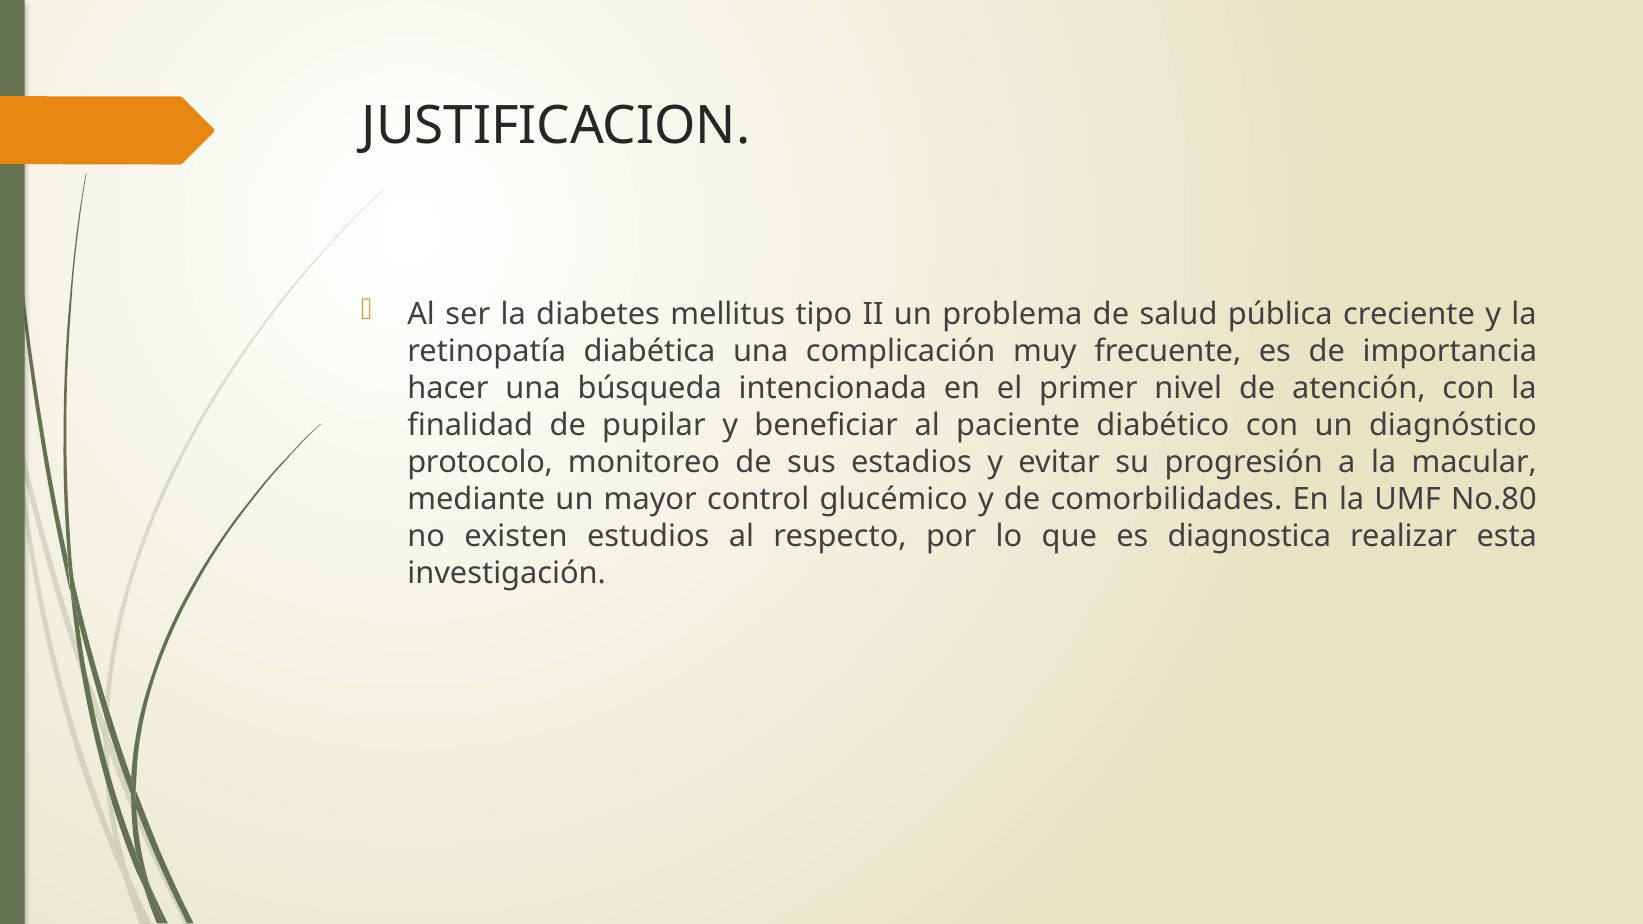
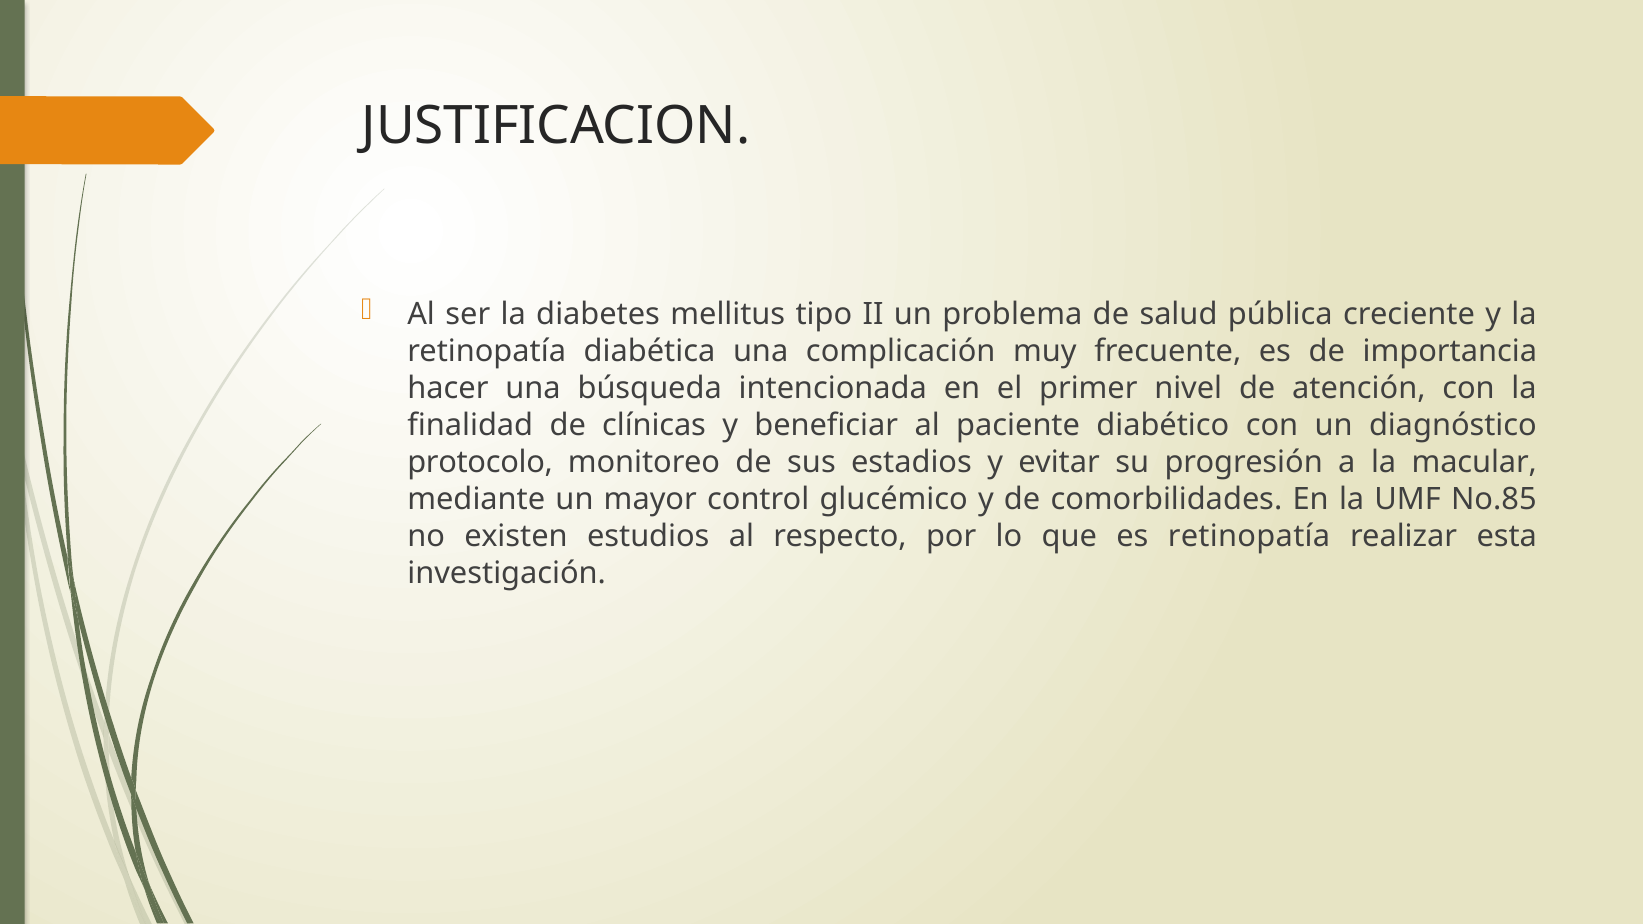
pupilar: pupilar -> clínicas (654, 425)
No.80: No.80 -> No.85 (1494, 499)
es diagnostica: diagnostica -> retinopatía (1249, 536)
